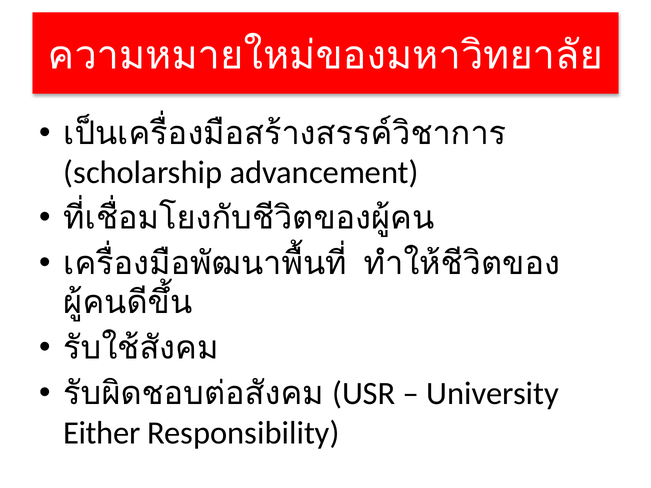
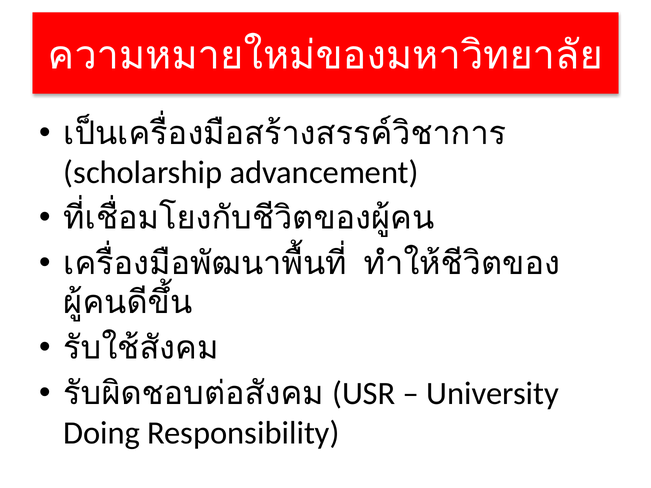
Either: Either -> Doing (102, 433)
